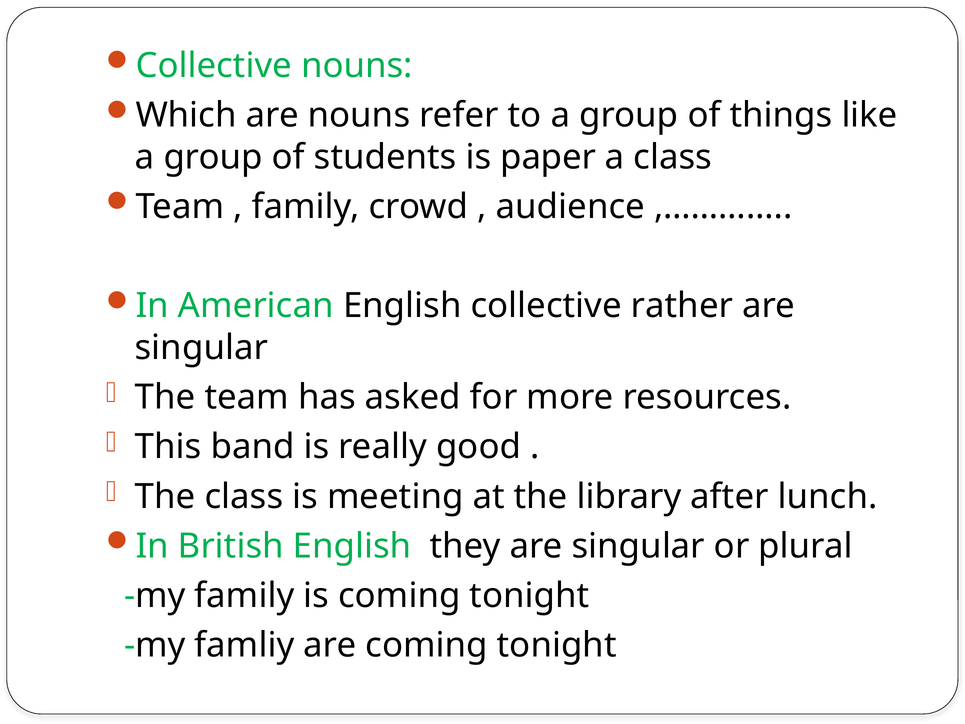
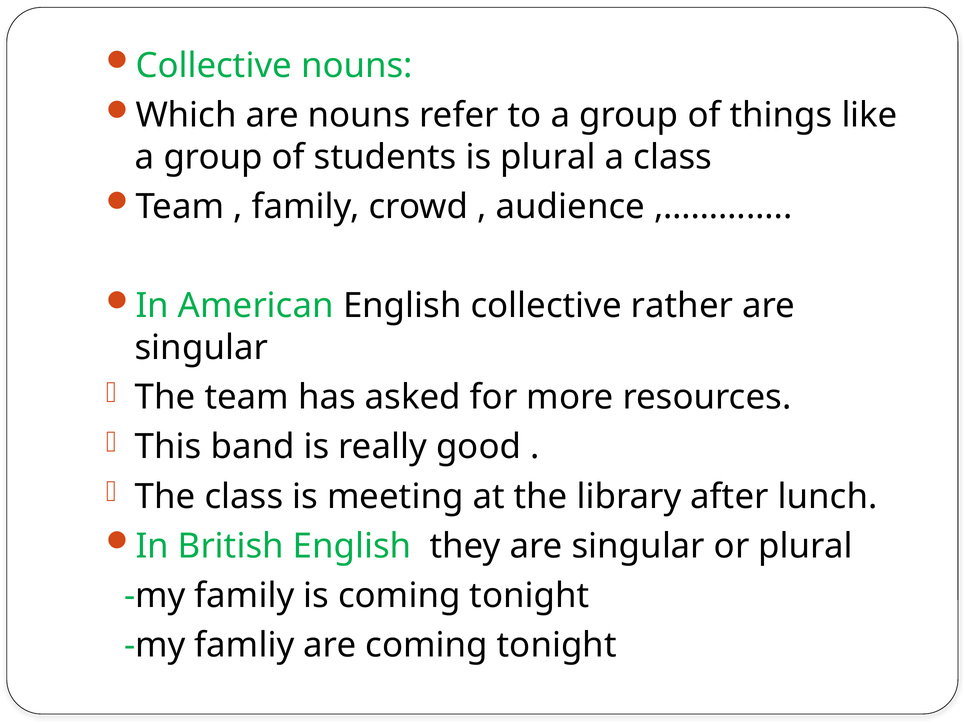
is paper: paper -> plural (548, 157)
